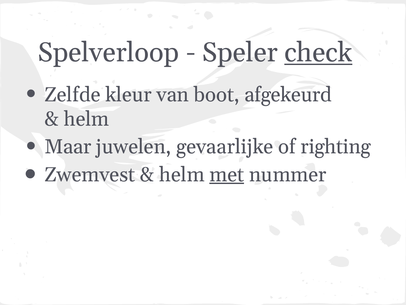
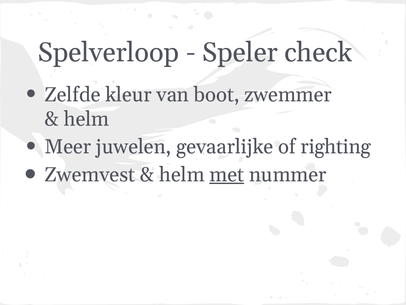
check underline: present -> none (318, 53)
afgekeurd: afgekeurd -> zwemmer (288, 94)
Maar: Maar -> Meer (68, 147)
